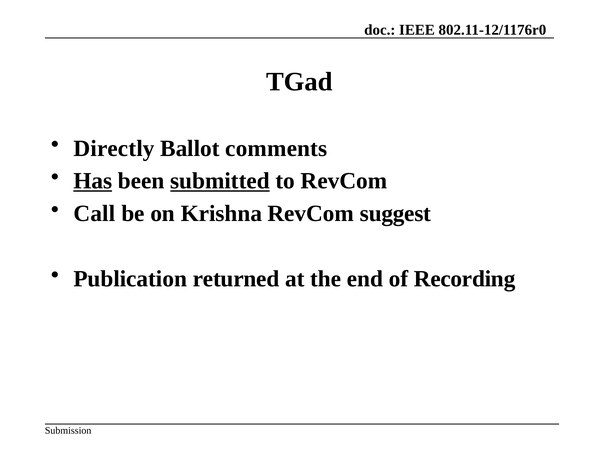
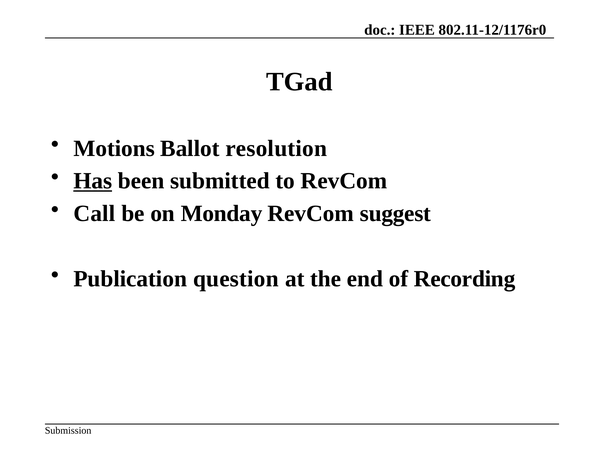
Directly: Directly -> Motions (114, 148)
comments: comments -> resolution (276, 148)
submitted underline: present -> none (220, 181)
Krishna: Krishna -> Monday (222, 214)
returned: returned -> question (236, 279)
